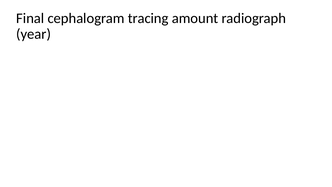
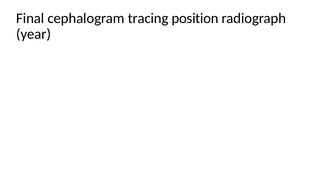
amount: amount -> position (195, 18)
